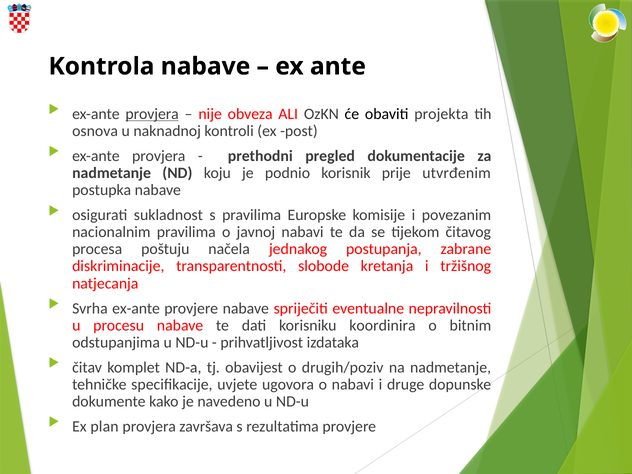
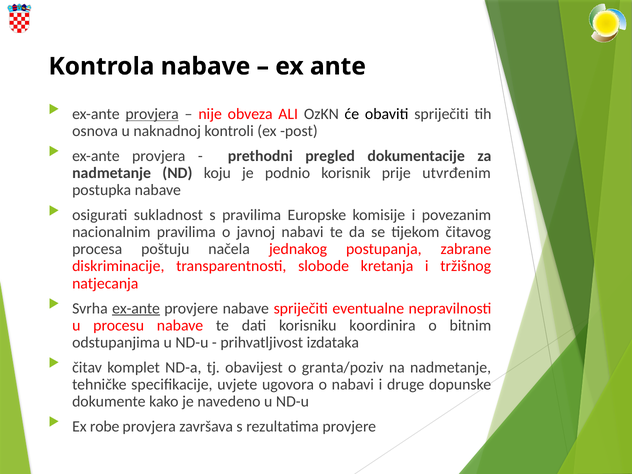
obaviti projekta: projekta -> spriječiti (441, 114)
ex-ante underline: none -> present (136, 308)
drugih/poziv: drugih/poziv -> granta/poziv (343, 367)
plan: plan -> robe (105, 426)
